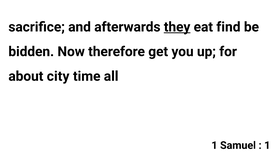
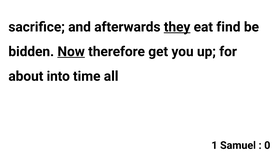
Now underline: none -> present (71, 51)
city: city -> into (58, 76)
1: 1 -> 0 (267, 145)
